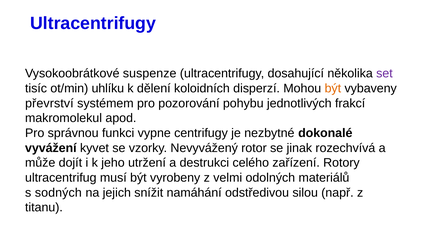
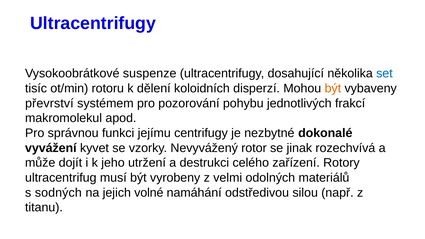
set colour: purple -> blue (384, 74)
uhlíku: uhlíku -> rotoru (108, 88)
vypne: vypne -> jejímu (154, 133)
snížit: snížit -> volné (149, 193)
